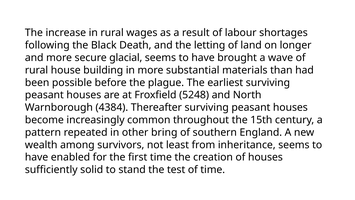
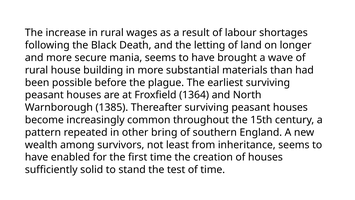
glacial: glacial -> mania (126, 58)
5248: 5248 -> 1364 (194, 95)
4384: 4384 -> 1385 (112, 107)
